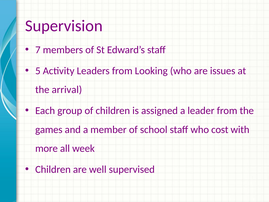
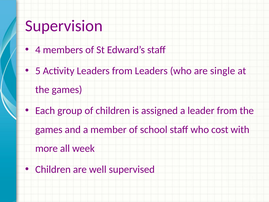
7: 7 -> 4 (38, 50)
from Looking: Looking -> Leaders (151, 71)
issues: issues -> single (223, 71)
arrival: arrival -> games (67, 90)
